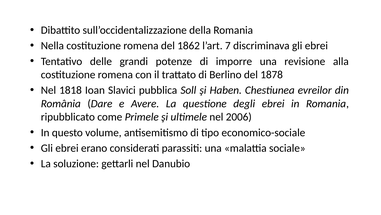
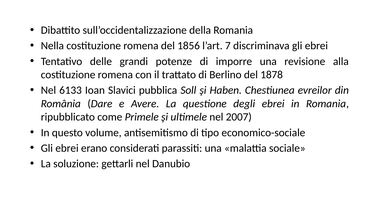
1862: 1862 -> 1856 (189, 46)
1818: 1818 -> 6133 (71, 90)
2006: 2006 -> 2007 (239, 117)
